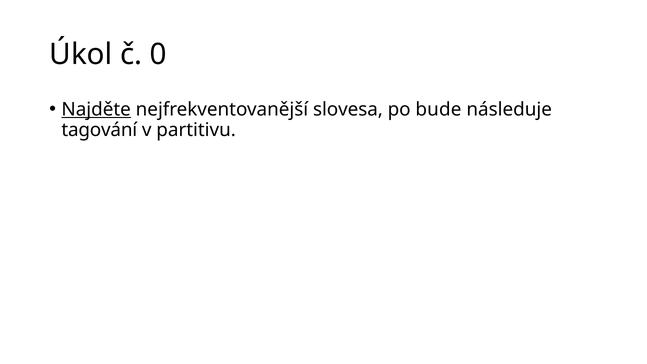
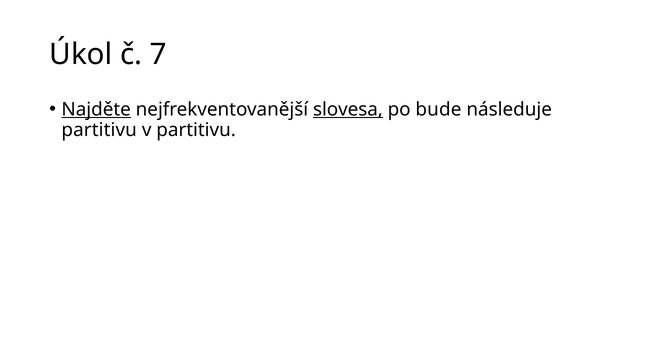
0: 0 -> 7 (158, 54)
slovesa underline: none -> present (348, 109)
tagování: tagování -> partitivu (99, 130)
